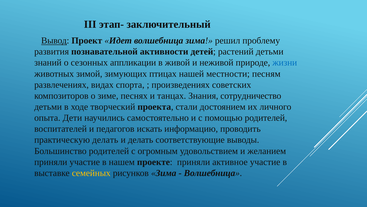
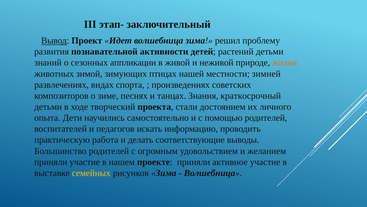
жизни colour: blue -> orange (285, 63)
песням: песням -> зимней (266, 74)
сотрудничество: сотрудничество -> краткосрочный (251, 96)
практическую делать: делать -> работа (105, 140)
